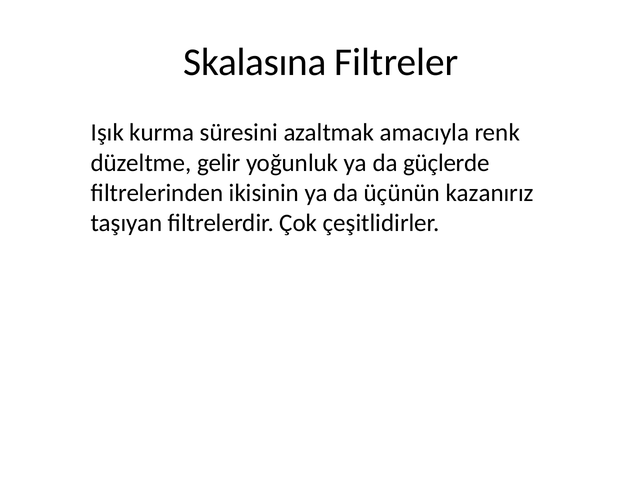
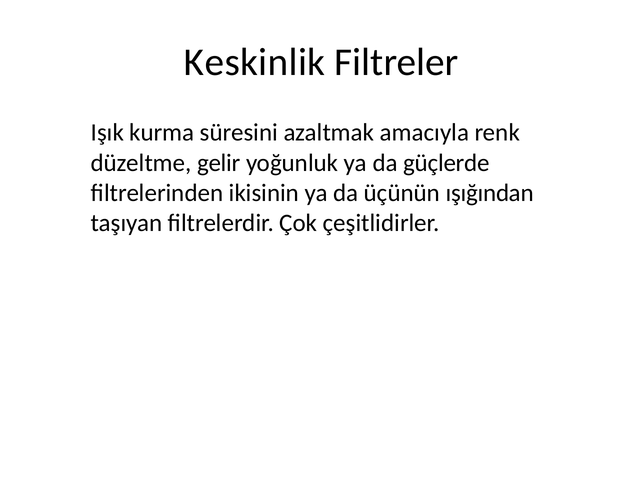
Skalasına: Skalasına -> Keskinlik (255, 62)
kazanırız: kazanırız -> ışığından (490, 193)
